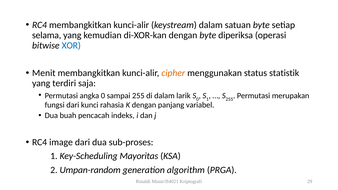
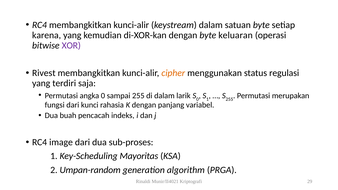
selama: selama -> karena (47, 35)
diperiksa: diperiksa -> keluaran (236, 35)
XOR colour: blue -> purple (71, 46)
Menit: Menit -> Rivest (44, 73)
statistik: statistik -> regulasi (284, 73)
